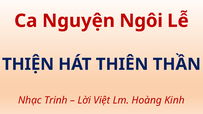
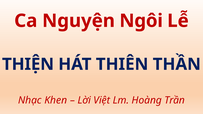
Trinh: Trinh -> Khen (56, 100)
Kinh: Kinh -> Trần (175, 100)
